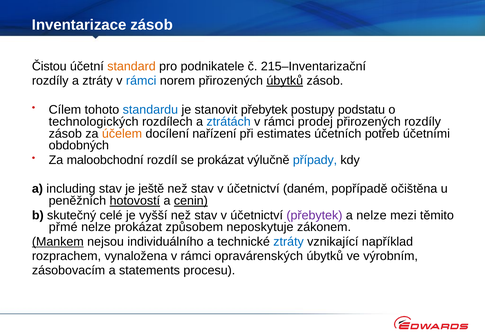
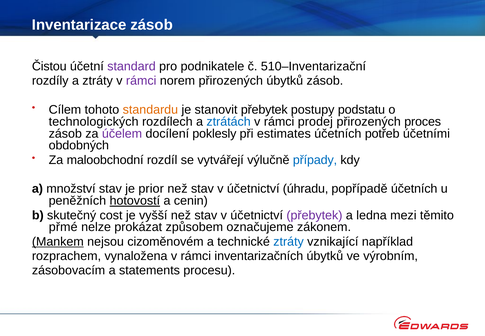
standard colour: orange -> purple (131, 66)
215–Inventarizační: 215–Inventarizační -> 510–Inventarizační (313, 66)
rámci colour: blue -> purple (141, 81)
úbytků underline: present -> none (285, 81)
standardu colour: blue -> orange (150, 110)
přirozených rozdíly: rozdíly -> proces (423, 122)
účelem colour: orange -> purple (122, 133)
nařízení: nařízení -> poklesly (214, 133)
se prokázat: prokázat -> vytvářejí (221, 160)
including: including -> množství (71, 189)
ještě: ještě -> prior (151, 189)
daném: daném -> úhradu (306, 189)
popřípadě očištěna: očištěna -> účetních (414, 189)
cenin underline: present -> none (191, 201)
celé: celé -> cost (111, 215)
a nelze: nelze -> ledna (372, 215)
neposkytuje: neposkytuje -> označujeme (260, 227)
individuálního: individuálního -> cizoměnovém (165, 241)
opravárenských: opravárenských -> inventarizačních (259, 256)
